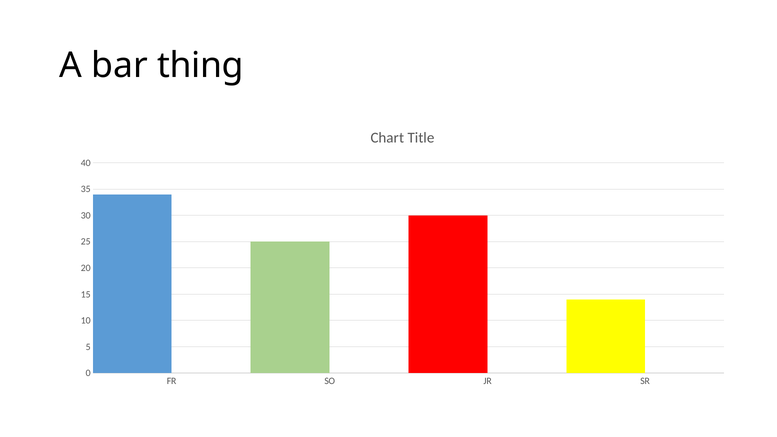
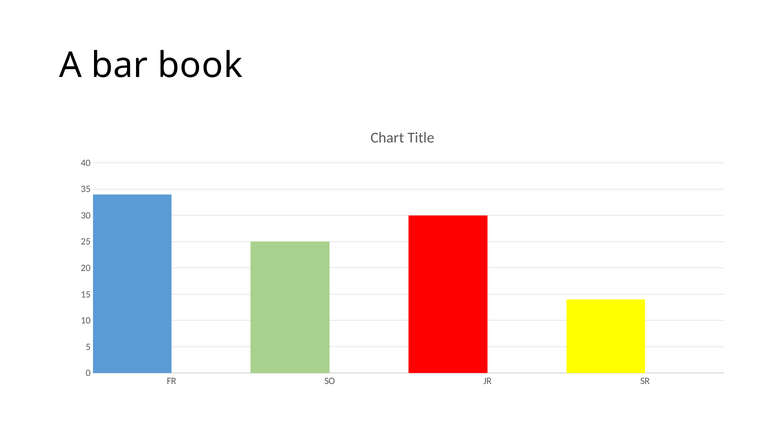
thing: thing -> book (200, 65)
